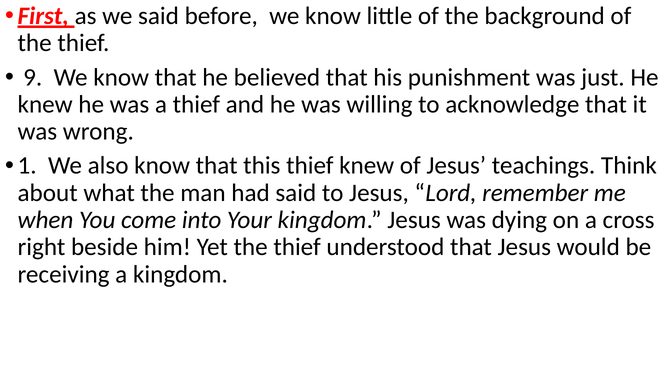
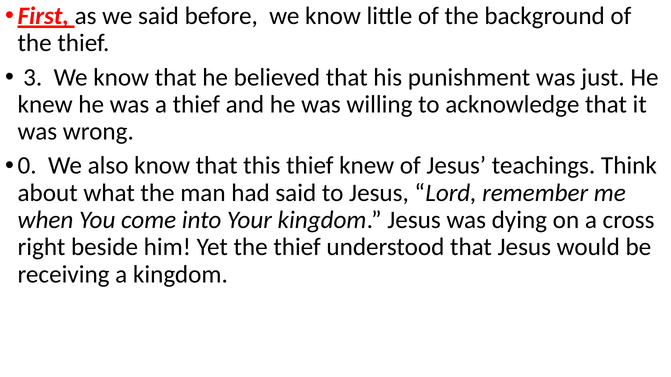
9: 9 -> 3 (33, 77)
1: 1 -> 0 (27, 166)
